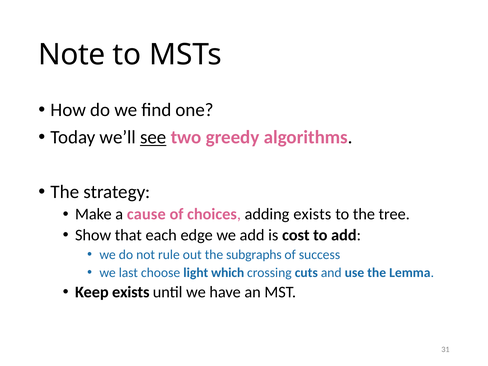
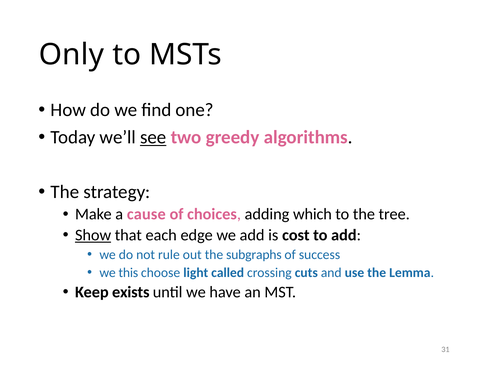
Note: Note -> Only (71, 55)
adding exists: exists -> which (312, 214)
Show underline: none -> present (93, 235)
last: last -> this (128, 273)
which: which -> called (228, 273)
